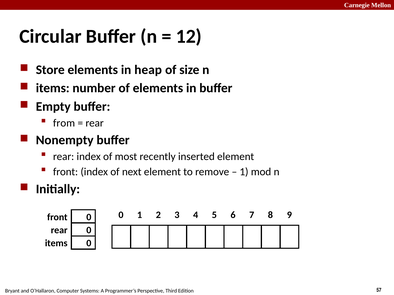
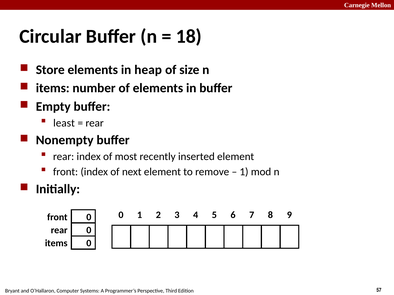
12: 12 -> 18 (189, 37)
from: from -> least (64, 123)
